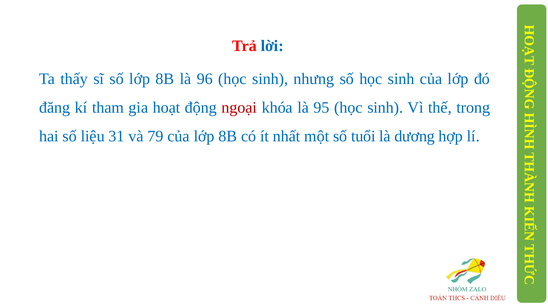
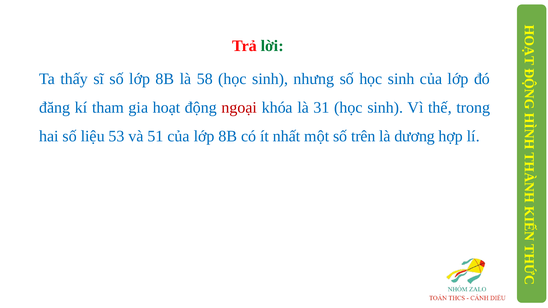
lời colour: blue -> green (272, 46)
96: 96 -> 58 (205, 79)
95: 95 -> 31 (322, 108)
31: 31 -> 53 (117, 136)
79: 79 -> 51 (156, 136)
tuổi: tuổi -> trên (363, 136)
